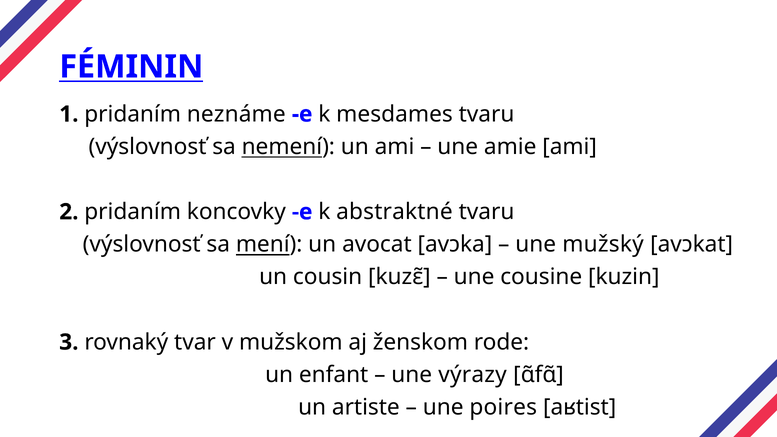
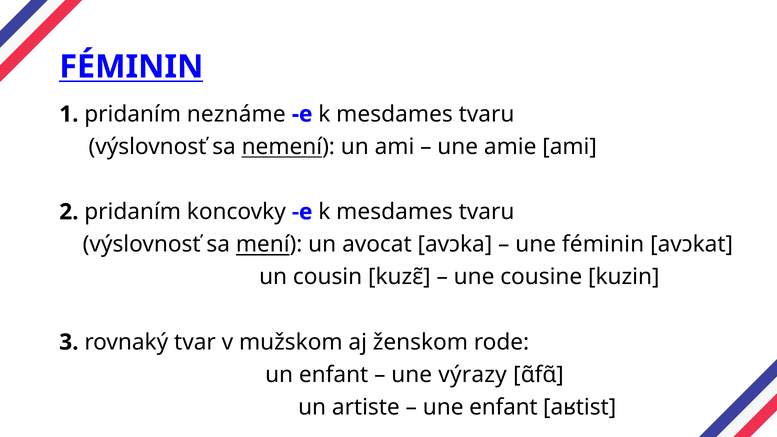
koncovky e k abstraktné: abstraktné -> mesdames (395, 212)
une mužský: mužský -> féminin (603, 244)
une poires: poires -> enfant (503, 407)
